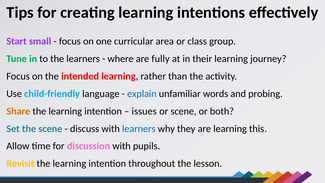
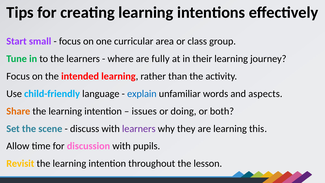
probing: probing -> aspects (265, 94)
or scene: scene -> doing (183, 111)
learners colour: blue -> purple (139, 129)
